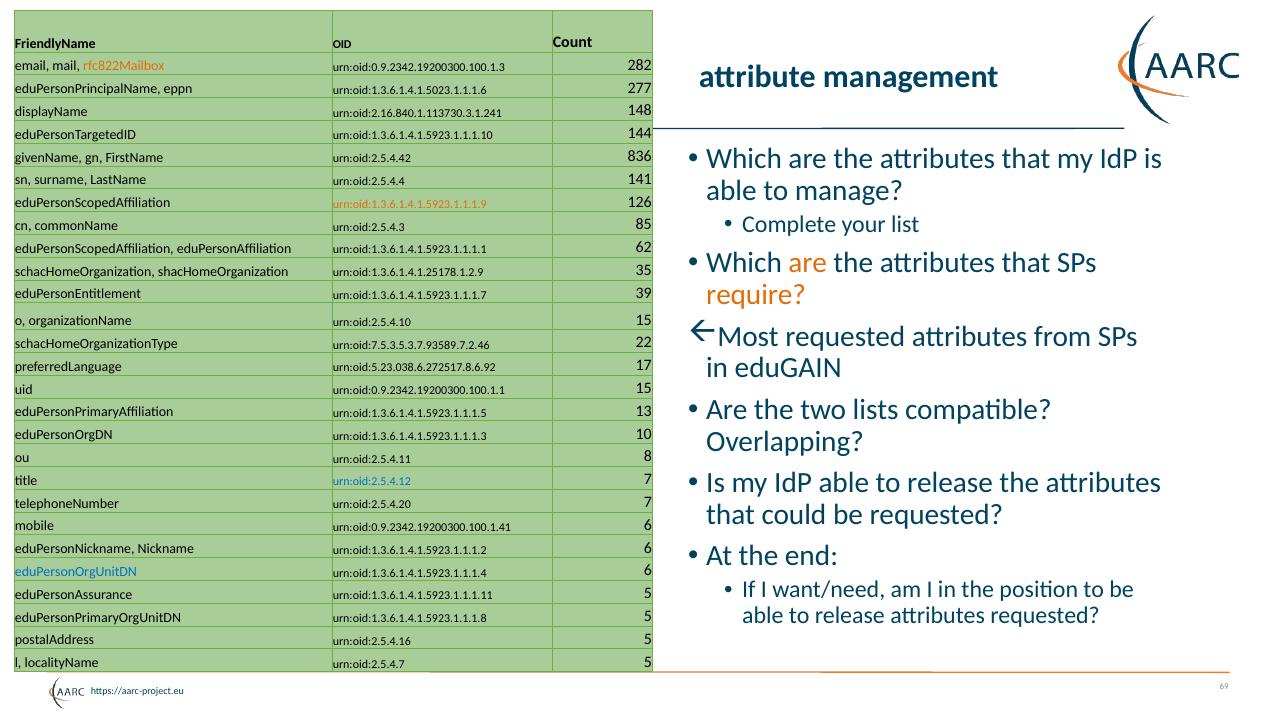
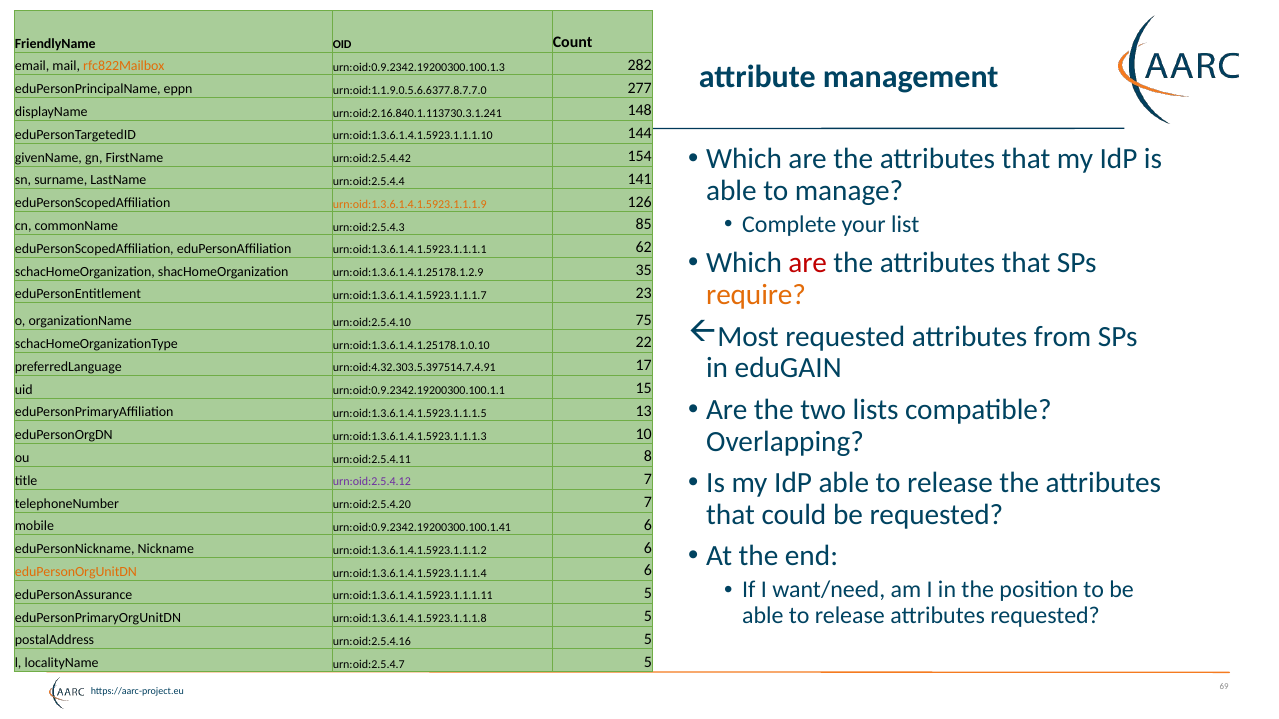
urn:oid:1.3.6.1.4.1.5023.1.1.1.6: urn:oid:1.3.6.1.4.1.5023.1.1.1.6 -> urn:oid:1.1.9.0.5.6.6377.8.7.7.0 (410, 90)
836: 836 -> 154 (640, 156)
are colour: orange -> red (808, 263)
39: 39 -> 23 (644, 293)
urn:oid:2.5.4.10 15: 15 -> 75 (644, 320)
urn:oid:7.5.3.5.3.7.93589.7.2.46: urn:oid:7.5.3.5.3.7.93589.7.2.46 -> urn:oid:1.3.6.1.4.1.25178.1.0.10 (411, 345)
urn:oid:5.23.038.6.272517.8.6.92: urn:oid:5.23.038.6.272517.8.6.92 -> urn:oid:4.32.303.5.397514.7.4.91 (414, 368)
urn:oid:2.5.4.12 colour: blue -> purple (372, 482)
eduPersonOrgUnitDN colour: blue -> orange (76, 572)
